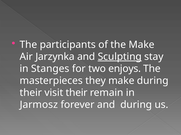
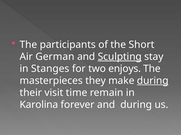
the Make: Make -> Short (142, 45)
Jarzynka: Jarzynka -> German (55, 57)
during underline: none -> present (153, 81)
visit their: their -> time (77, 93)
Jarmosz: Jarmosz -> Karolina (39, 105)
